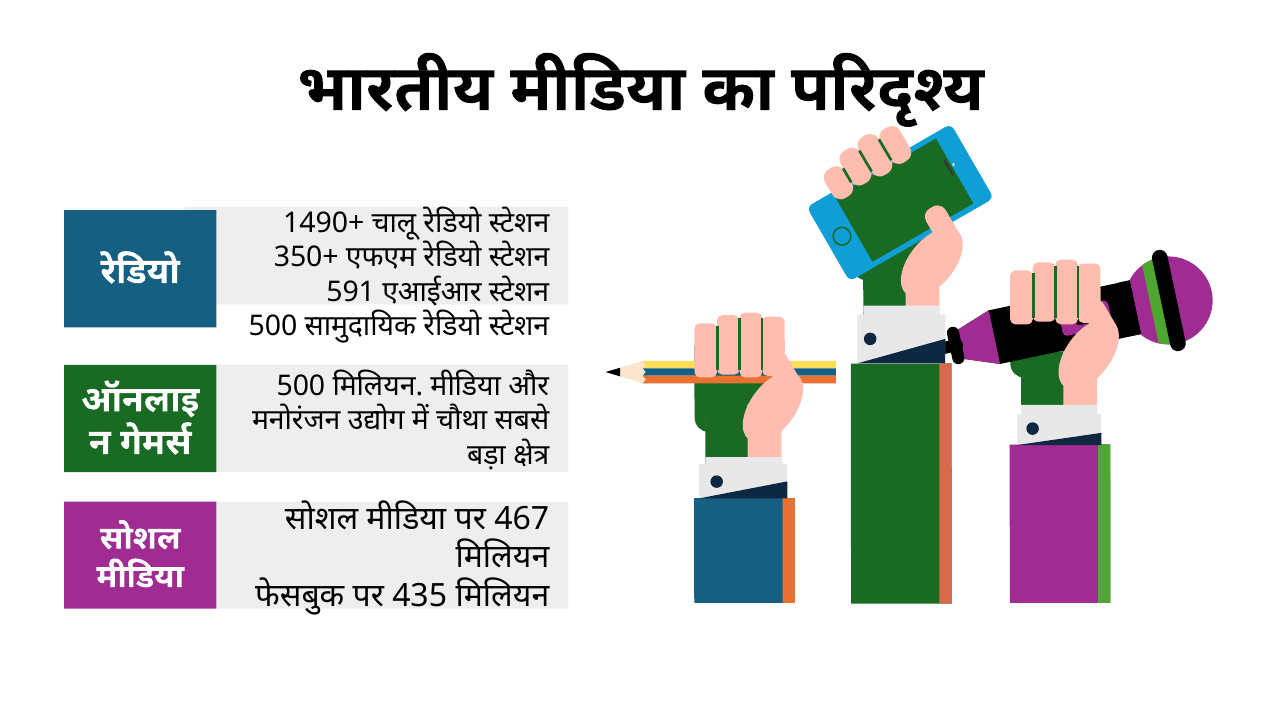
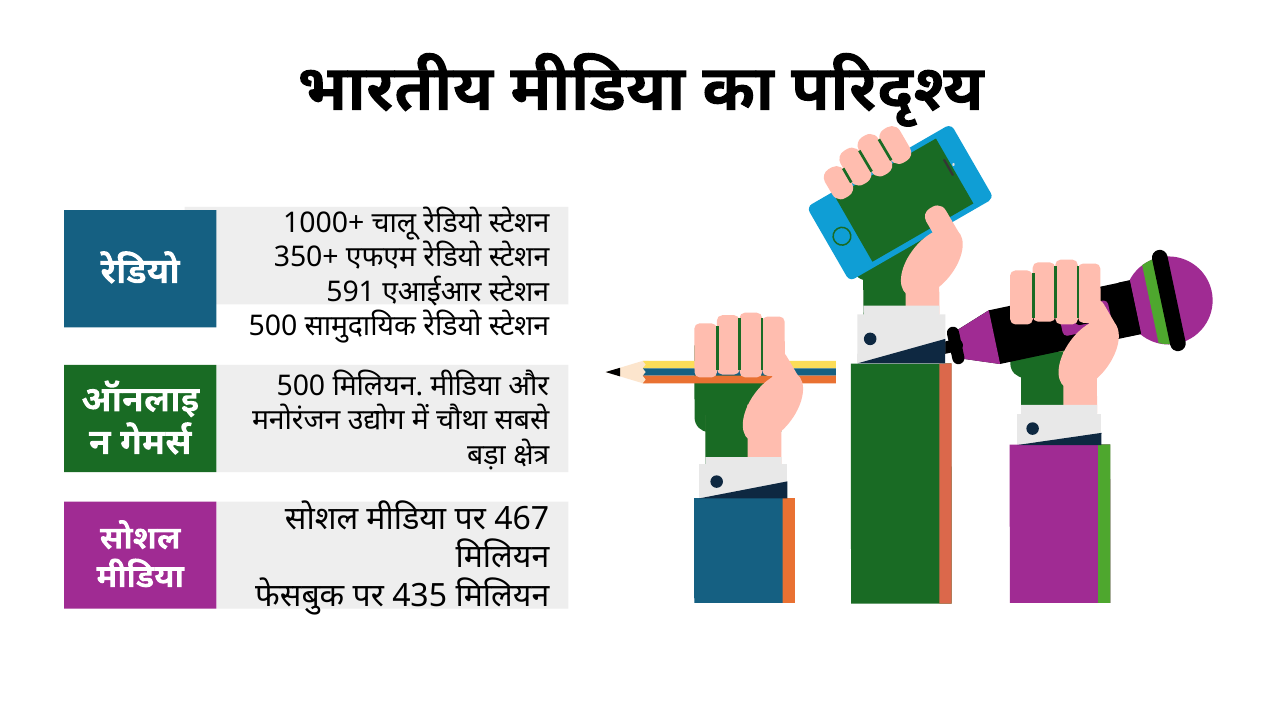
1490+: 1490+ -> 1000+ (324, 223)
